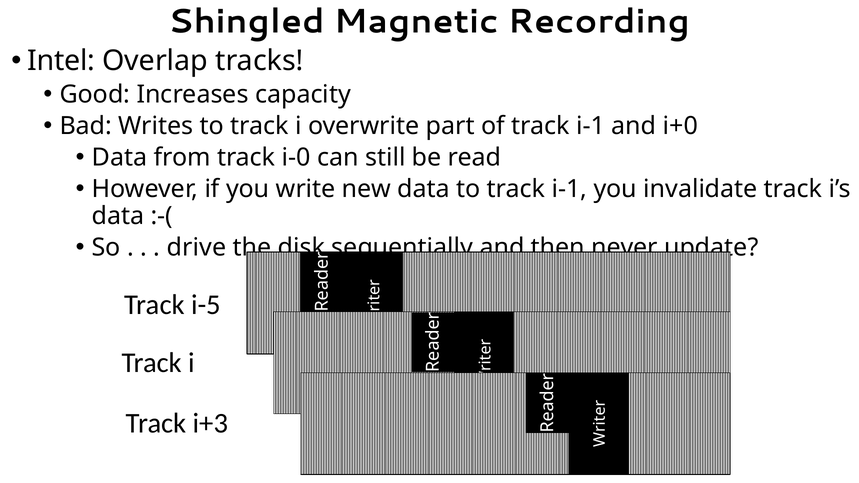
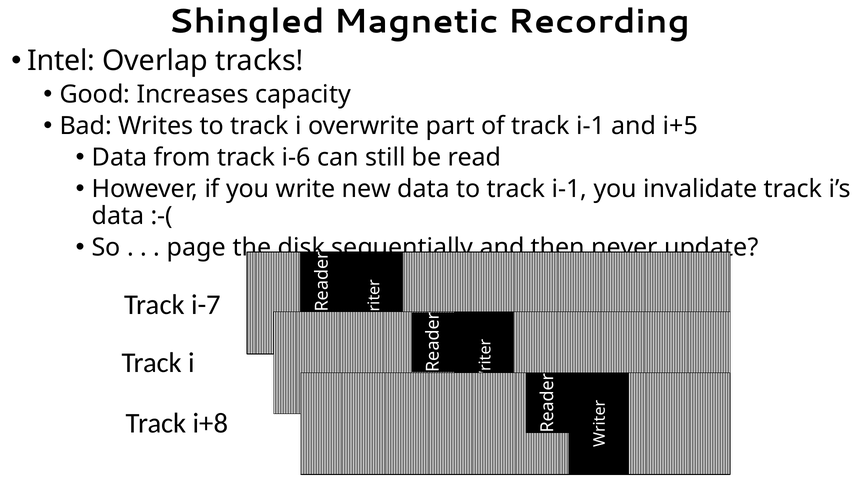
i+0: i+0 -> i+5 (680, 126)
i-0: i-0 -> i-6 (296, 157)
drive: drive -> page (196, 247)
i-5: i-5 -> i-7 (206, 305)
i+3: i+3 -> i+8 (210, 424)
